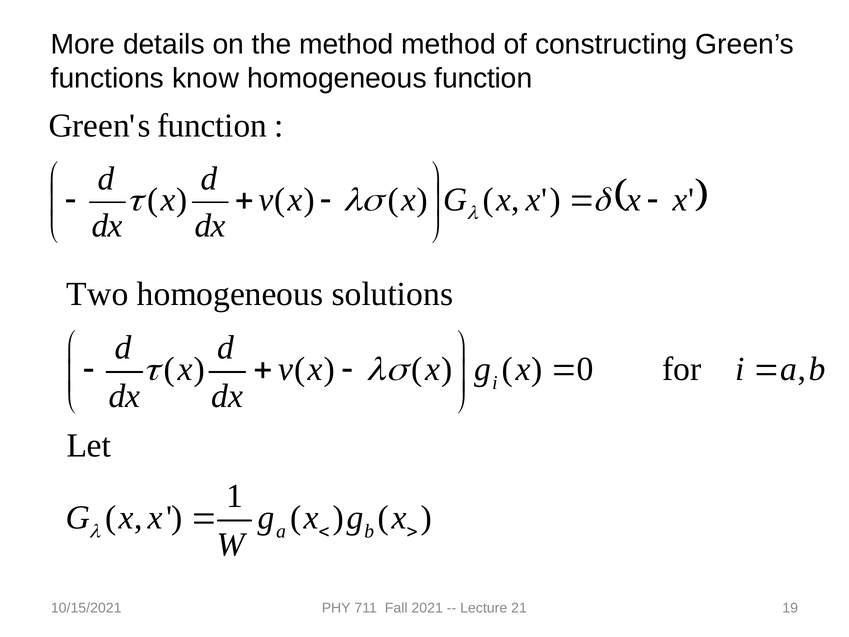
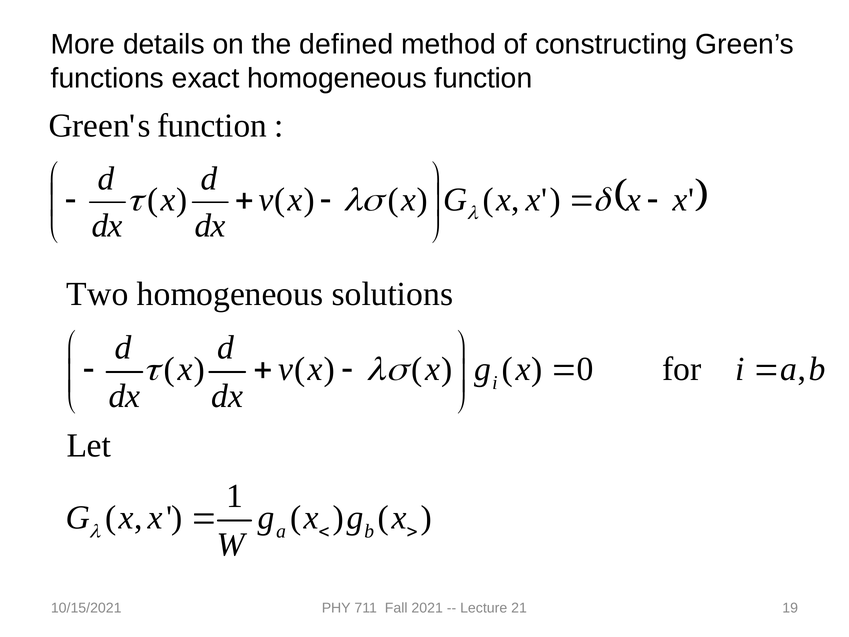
the method: method -> defined (346, 44)
know: know -> exact (206, 78)
